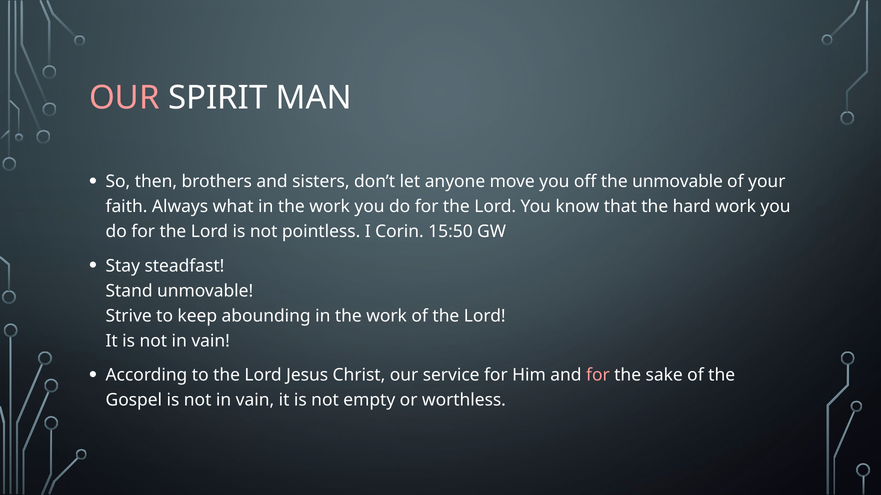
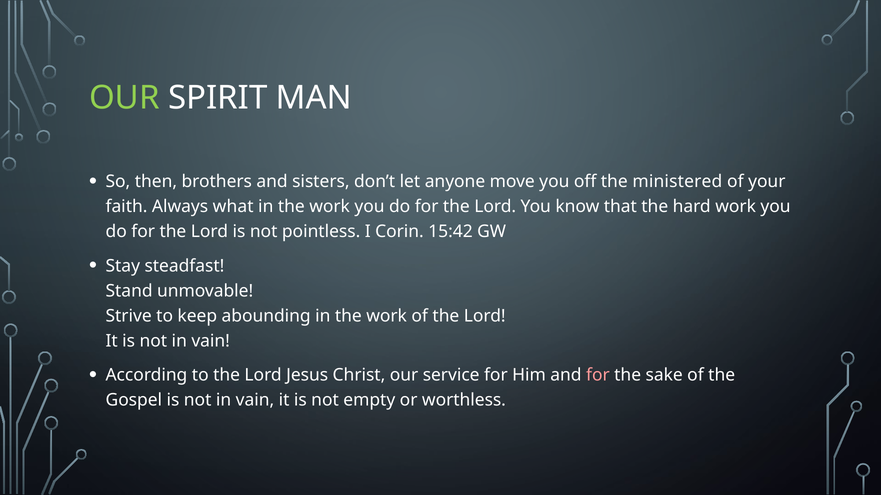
OUR colour: pink -> light green (124, 98)
the unmovable: unmovable -> ministered (677, 182)
15:50: 15:50 -> 15:42 (450, 232)
